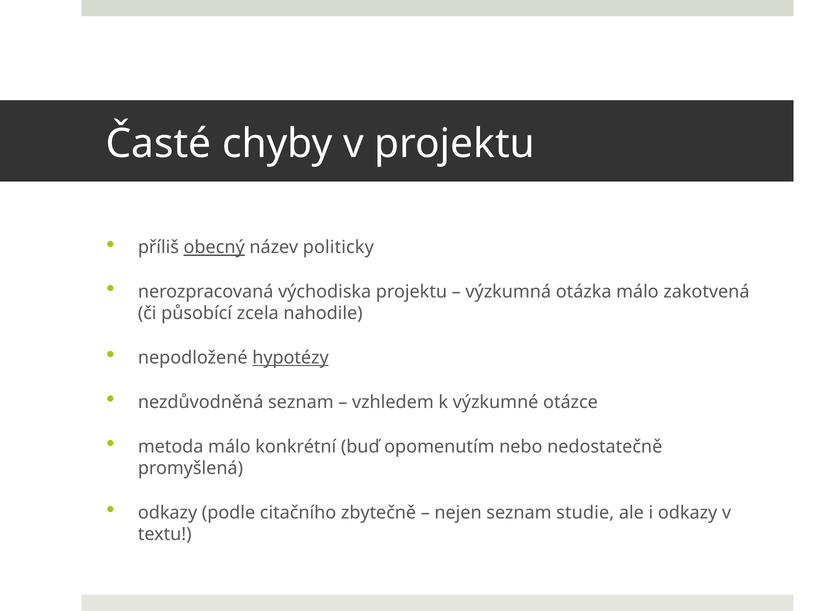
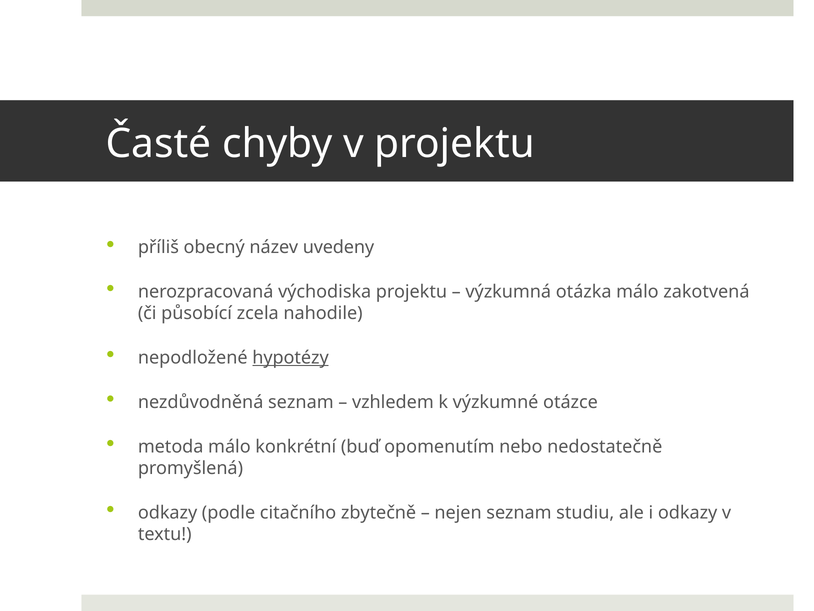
obecný underline: present -> none (214, 247)
politicky: politicky -> uvedeny (338, 247)
studie: studie -> studiu (585, 512)
